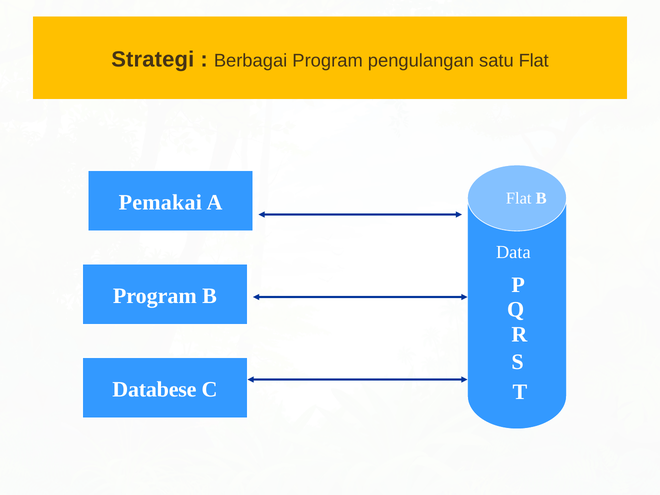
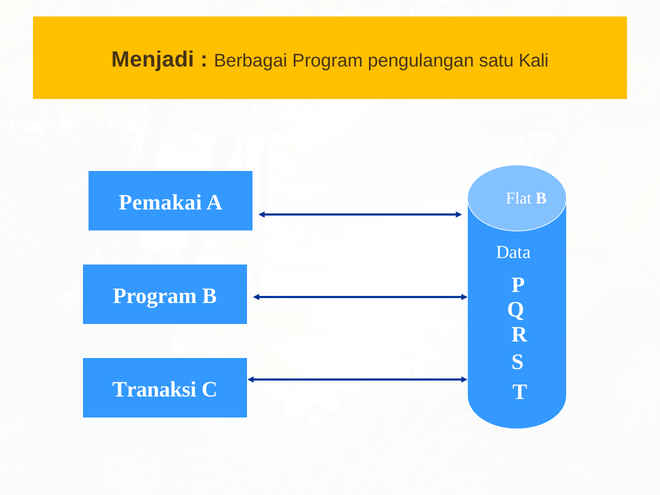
Strategi: Strategi -> Menjadi (153, 59)
satu Flat: Flat -> Kali (534, 60)
Databese: Databese -> Tranaksi (154, 389)
